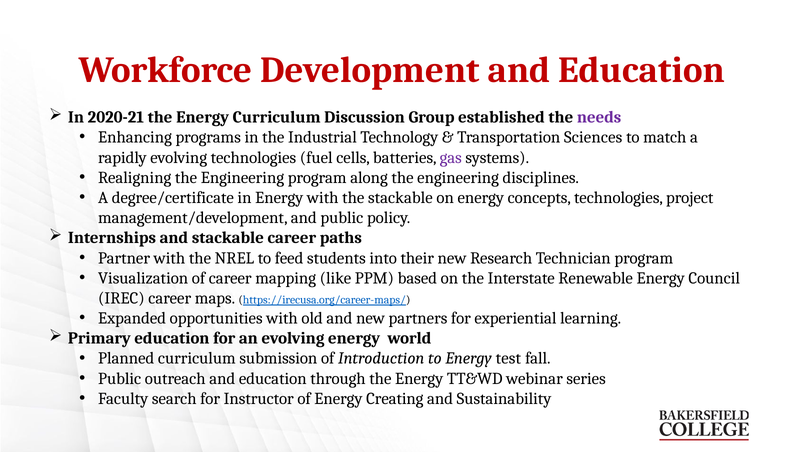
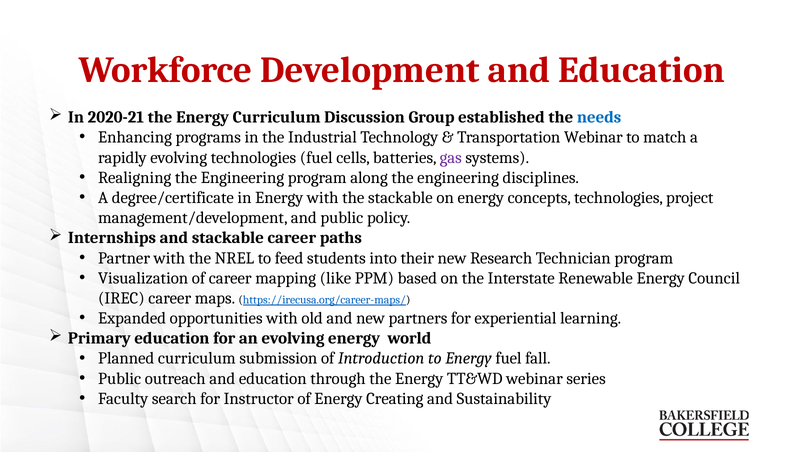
needs colour: purple -> blue (599, 117)
Transportation Sciences: Sciences -> Webinar (593, 137)
Energy test: test -> fuel (509, 359)
